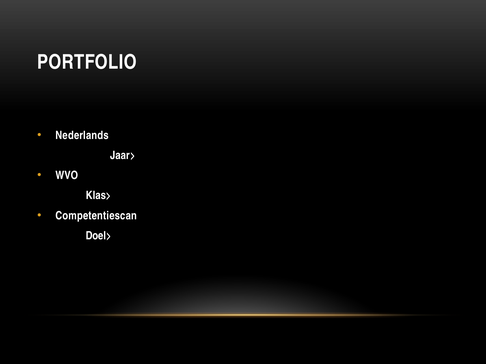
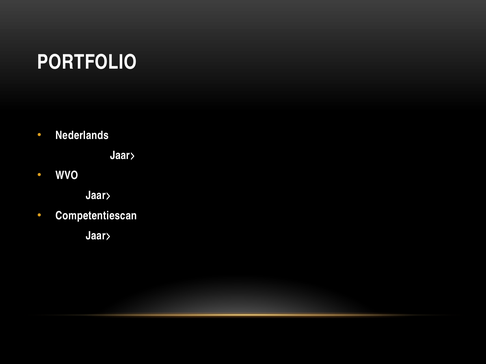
Klas>: Klas> -> Jaar> (99, 196)
Doel>: Doel> -> Jaar> (99, 236)
